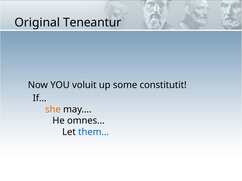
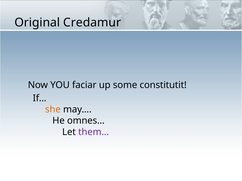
Teneantur: Teneantur -> Credamur (92, 23)
voluit: voluit -> faciar (84, 85)
them… colour: blue -> purple (94, 132)
